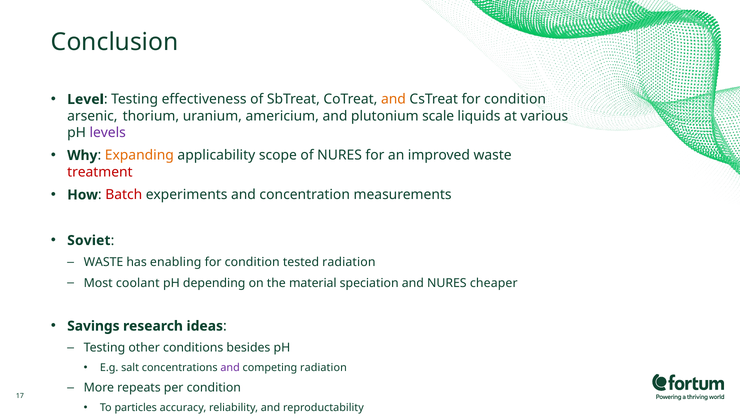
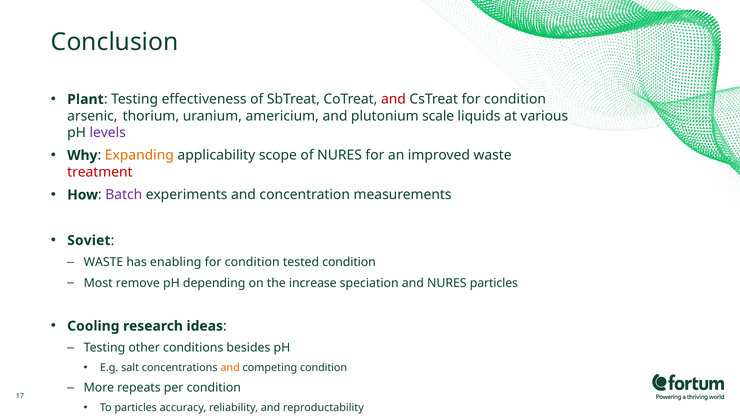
Level: Level -> Plant (85, 99)
and colour: orange -> red (393, 99)
Batch colour: red -> purple (124, 195)
tested radiation: radiation -> condition (349, 262)
coolant: coolant -> remove (138, 283)
material: material -> increase (313, 283)
NURES cheaper: cheaper -> particles (494, 283)
Savings: Savings -> Cooling (93, 326)
and colour: purple -> orange (230, 368)
competing radiation: radiation -> condition (324, 368)
